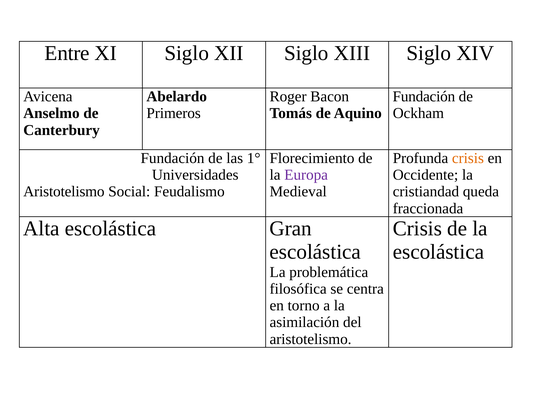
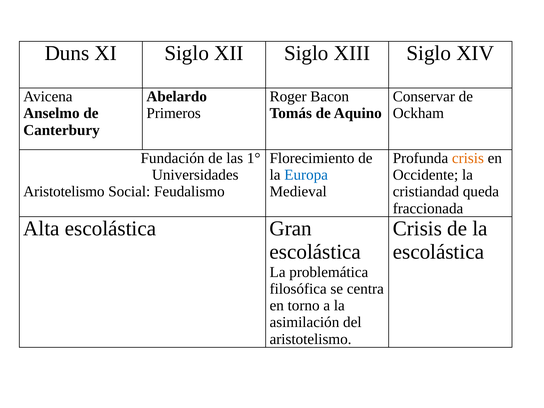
Entre: Entre -> Duns (67, 53)
Fundación: Fundación -> Conservar (424, 97)
Europa colour: purple -> blue (306, 175)
